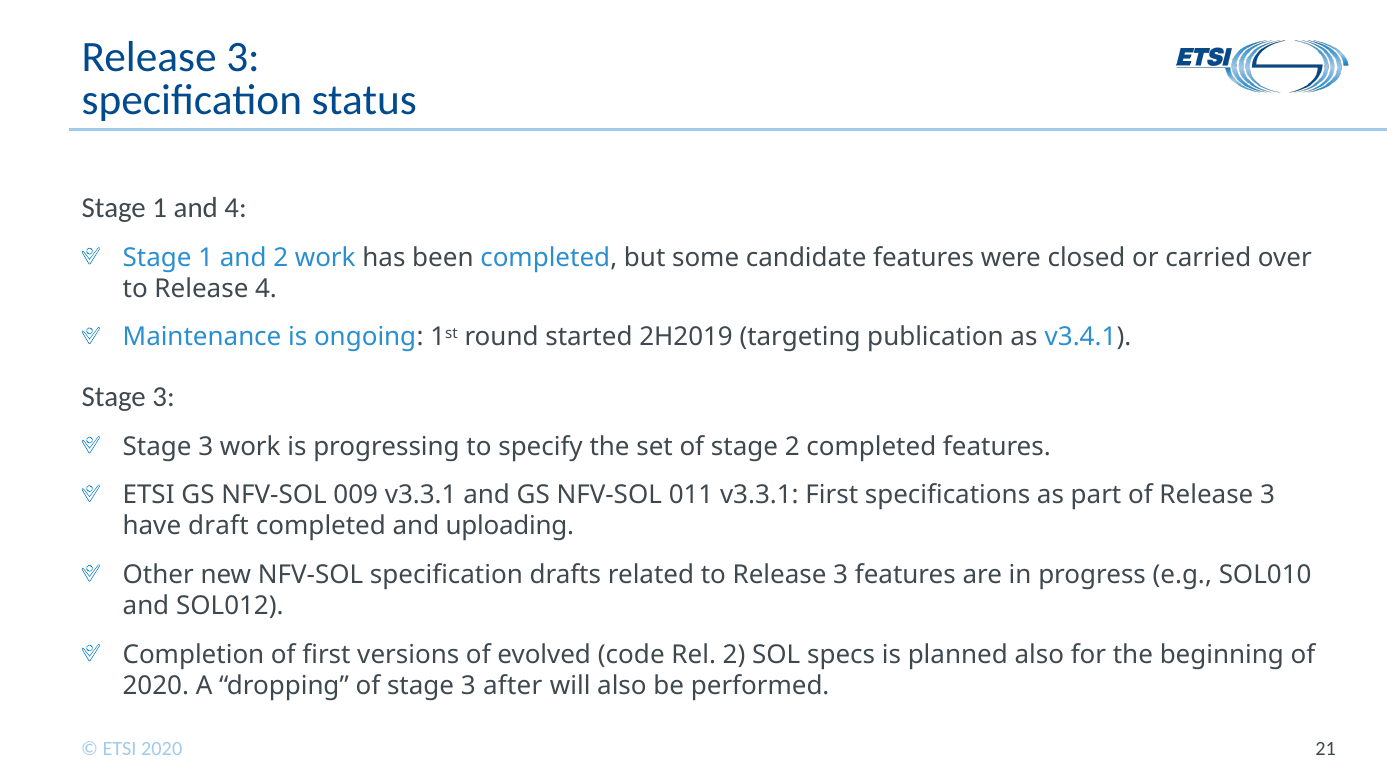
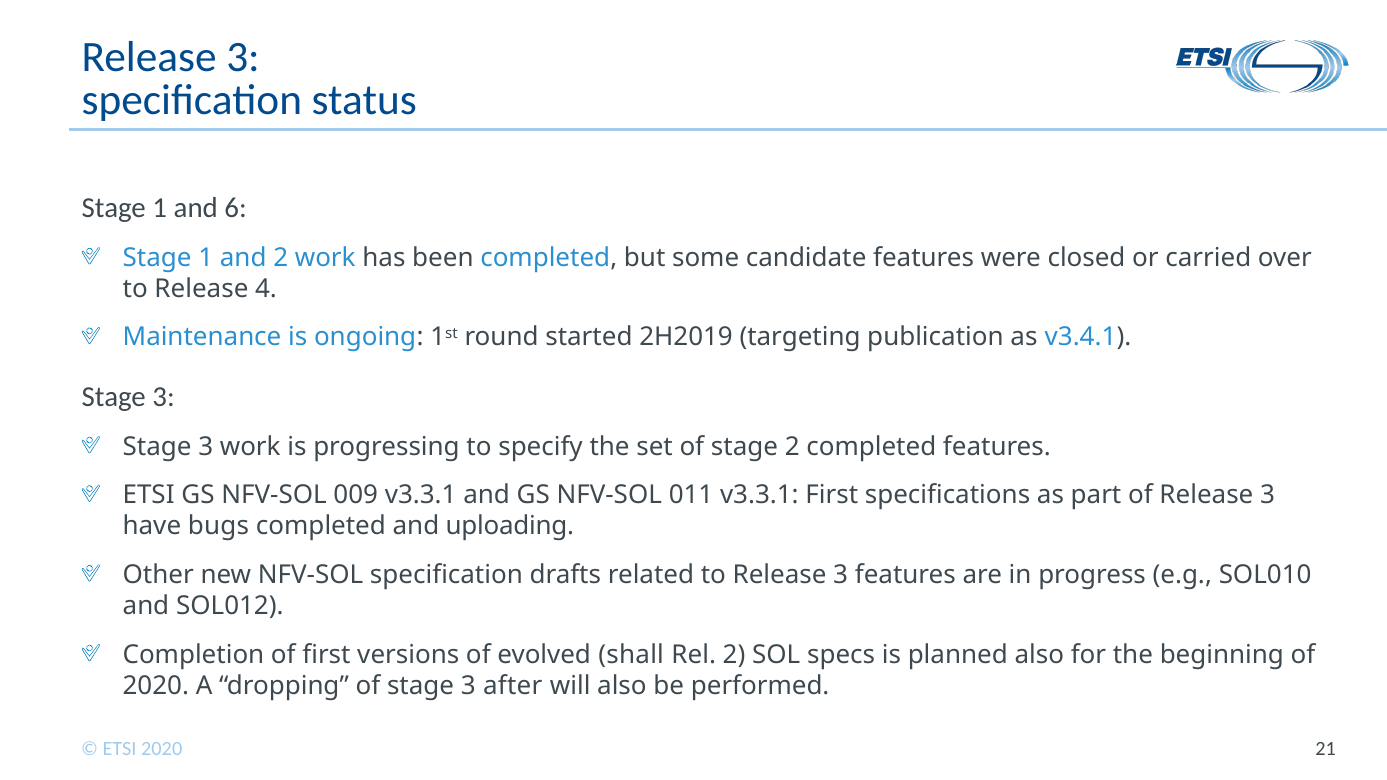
and 4: 4 -> 6 (236, 208)
draft: draft -> bugs (219, 526)
code: code -> shall (631, 655)
